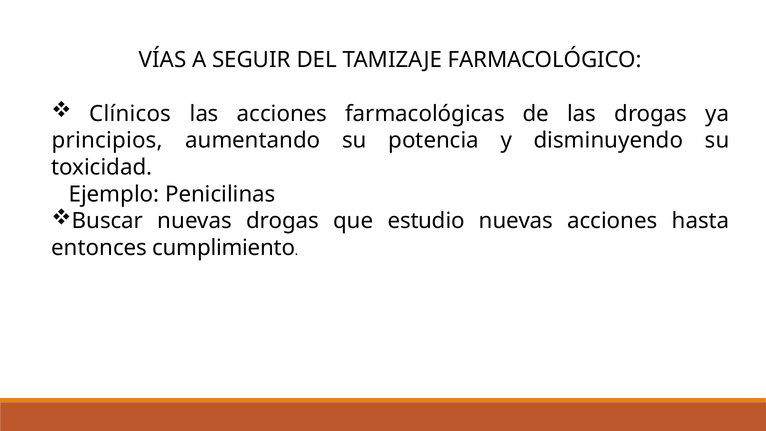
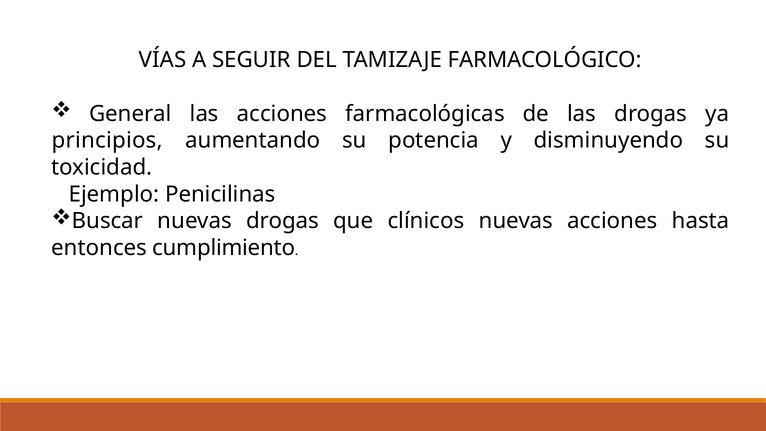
Clínicos: Clínicos -> General (130, 114)
estudio: estudio -> clínicos (426, 221)
